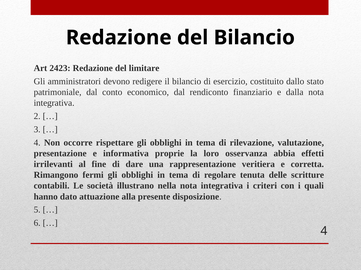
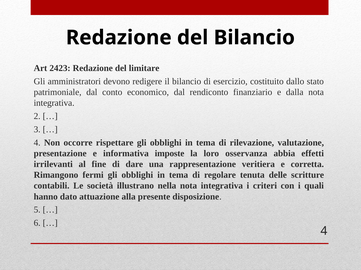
proprie: proprie -> imposte (170, 154)
